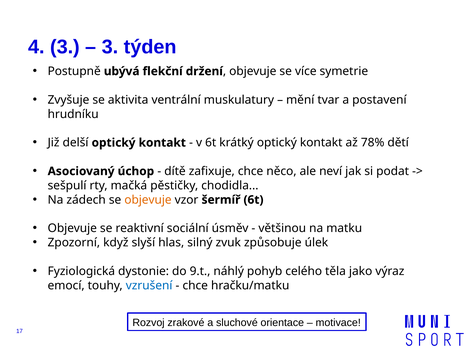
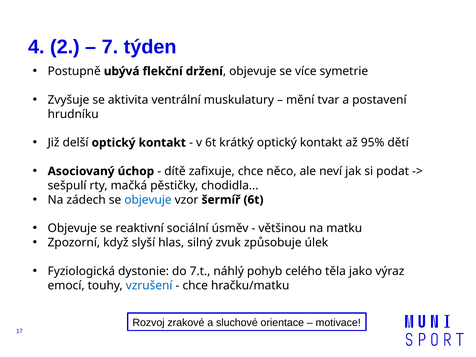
4 3: 3 -> 2 (65, 47)
3: 3 -> 7 (110, 47)
78%: 78% -> 95% (373, 143)
objevuje colour: orange -> blue (148, 200)
9.t: 9.t -> 7.t (200, 271)
